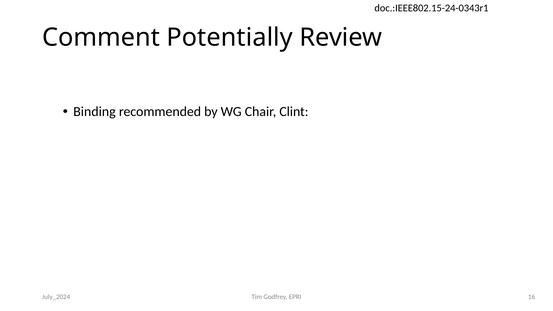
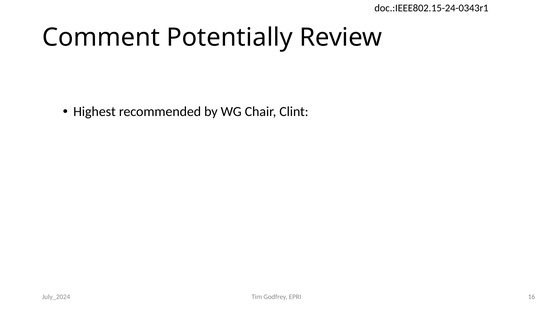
Binding: Binding -> Highest (95, 112)
